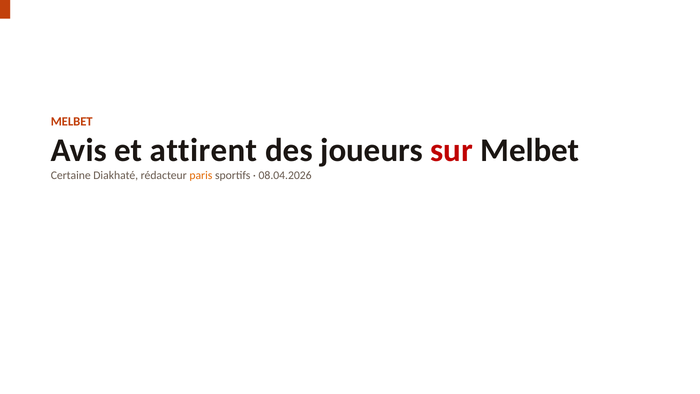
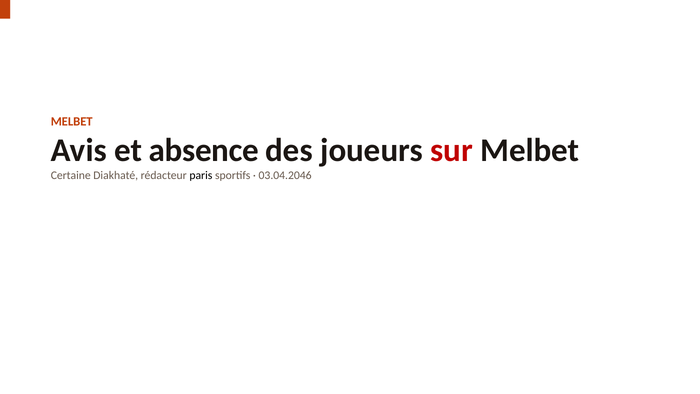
attirent: attirent -> absence (204, 150)
paris colour: orange -> black (201, 176)
08.04.2026: 08.04.2026 -> 03.04.2046 (285, 176)
